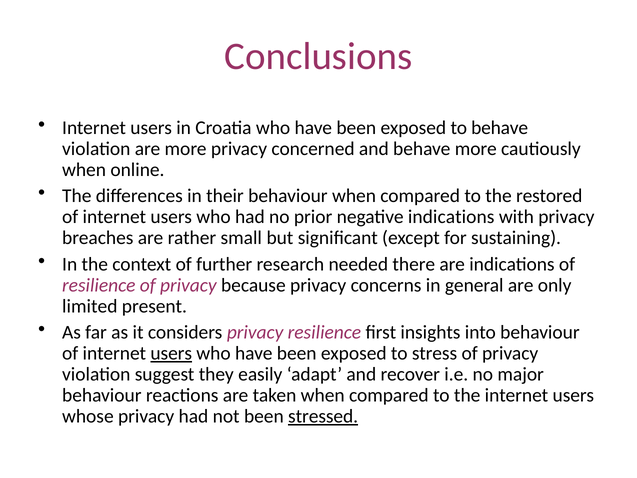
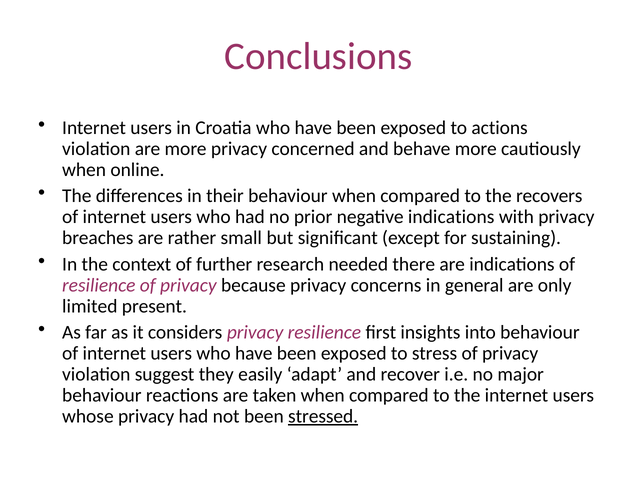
to behave: behave -> actions (500, 128)
restored: restored -> recovers (549, 196)
users underline: present -> none (171, 353)
